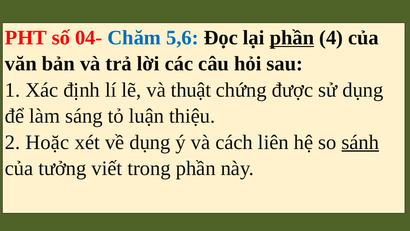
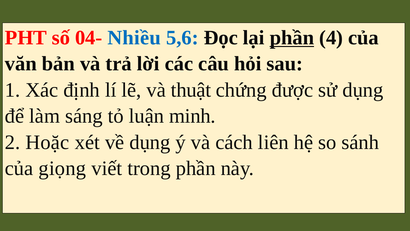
Chăm: Chăm -> Nhiều (134, 38)
thiệu: thiệu -> minh (192, 116)
sánh underline: present -> none (360, 142)
tưởng: tưởng -> giọng (62, 168)
